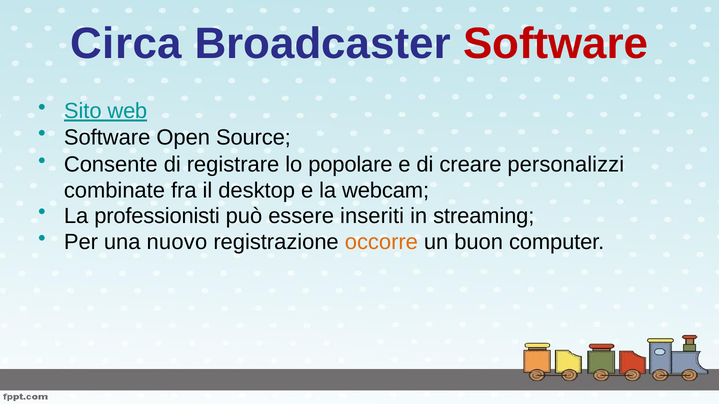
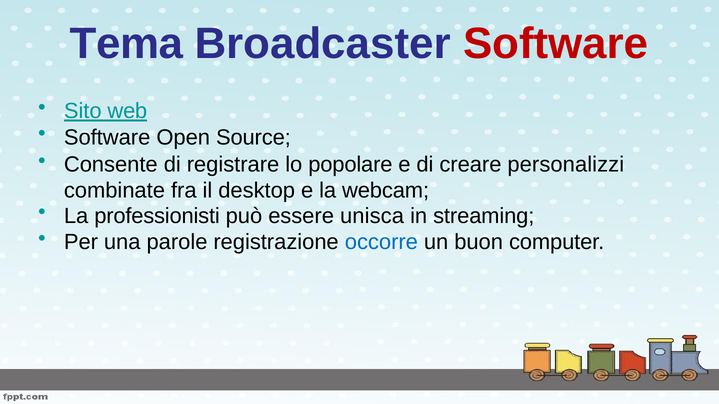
Circa: Circa -> Tema (127, 44)
inseriti: inseriti -> unisca (372, 216)
nuovo: nuovo -> parole (177, 242)
occorre colour: orange -> blue (381, 242)
